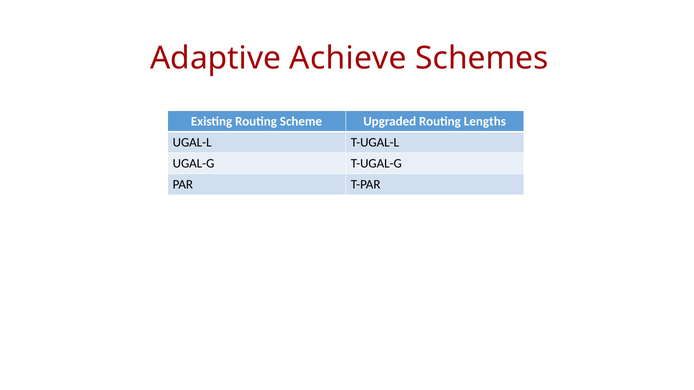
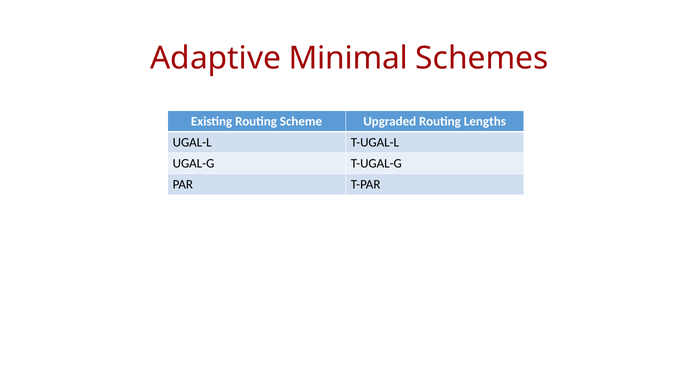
Achieve: Achieve -> Minimal (348, 58)
